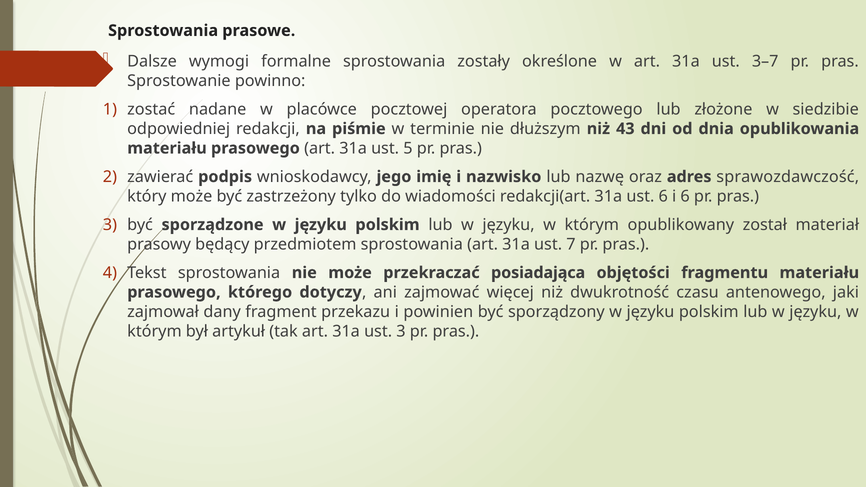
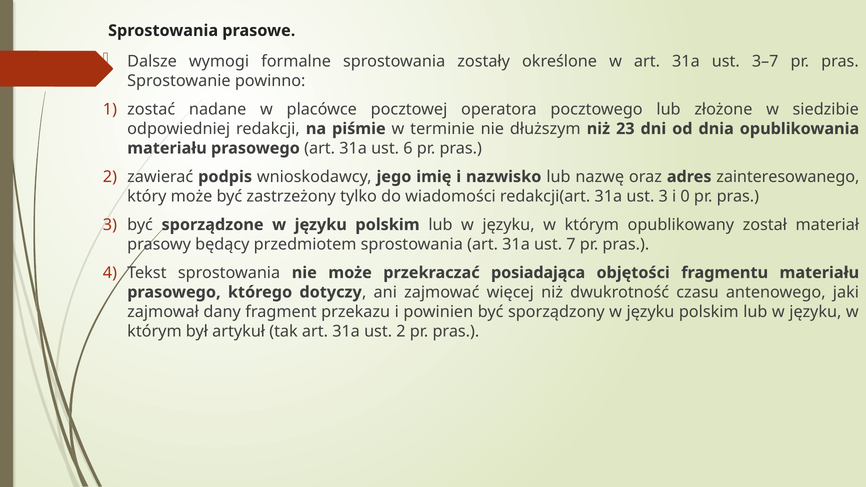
43: 43 -> 23 (625, 129)
5: 5 -> 6 (408, 148)
sprawozdawczość: sprawozdawczość -> zainteresowanego (788, 177)
ust 6: 6 -> 3 (663, 196)
i 6: 6 -> 0 (685, 196)
ust 3: 3 -> 2 (401, 331)
